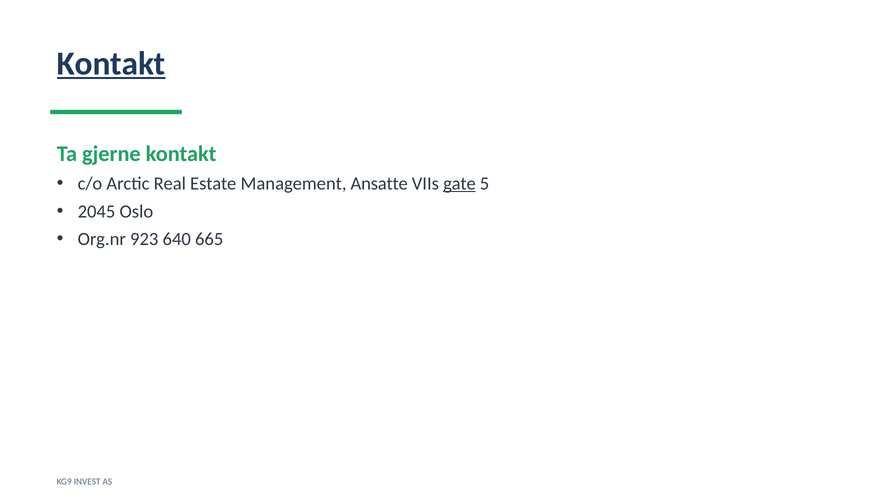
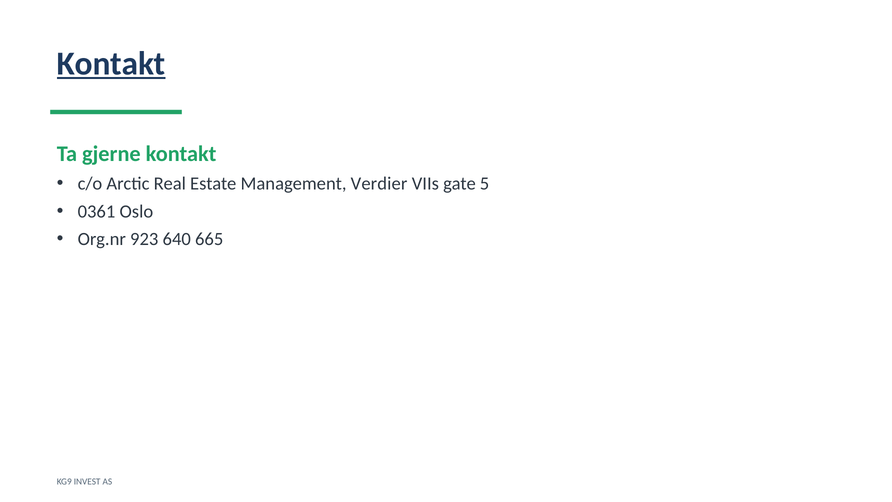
Ansatte: Ansatte -> Verdier (379, 183)
gate underline: present -> none (459, 183)
2045: 2045 -> 0361 (96, 211)
